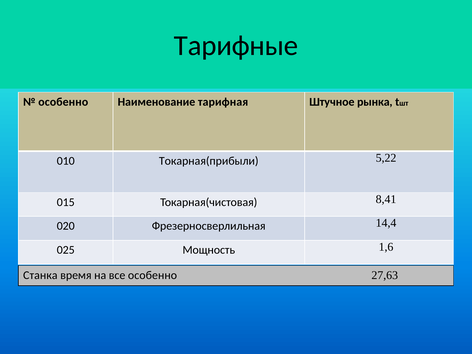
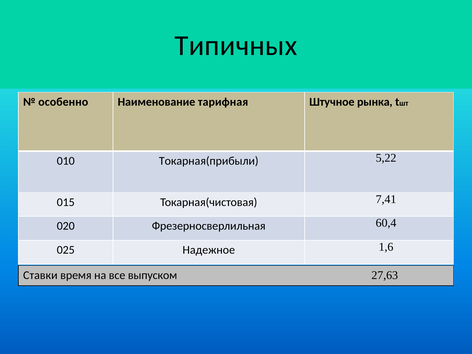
Тарифные: Тарифные -> Типичных (236, 46)
8,41: 8,41 -> 7,41 (386, 199)
14,4: 14,4 -> 60,4 (386, 223)
Мощность: Мощность -> Надежное (209, 250)
Станка: Станка -> Ставки (40, 275)
все особенно: особенно -> выпуском (153, 275)
